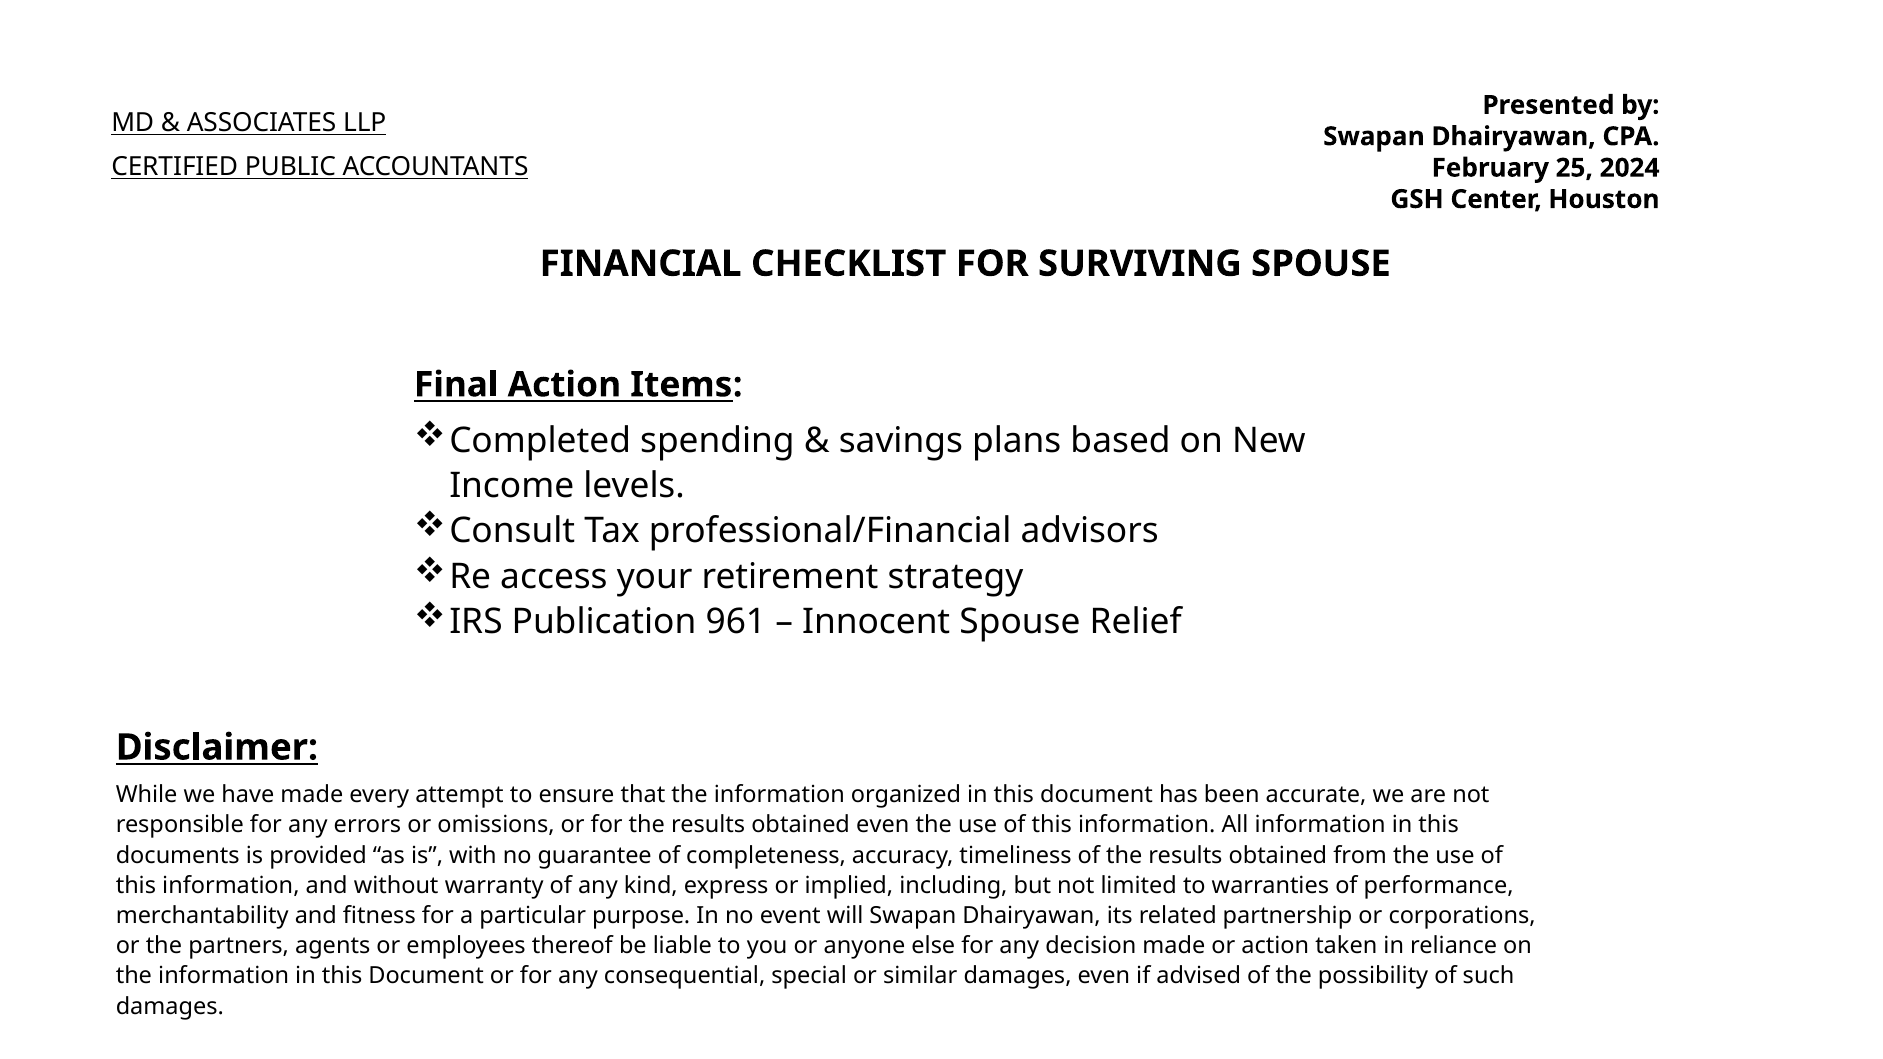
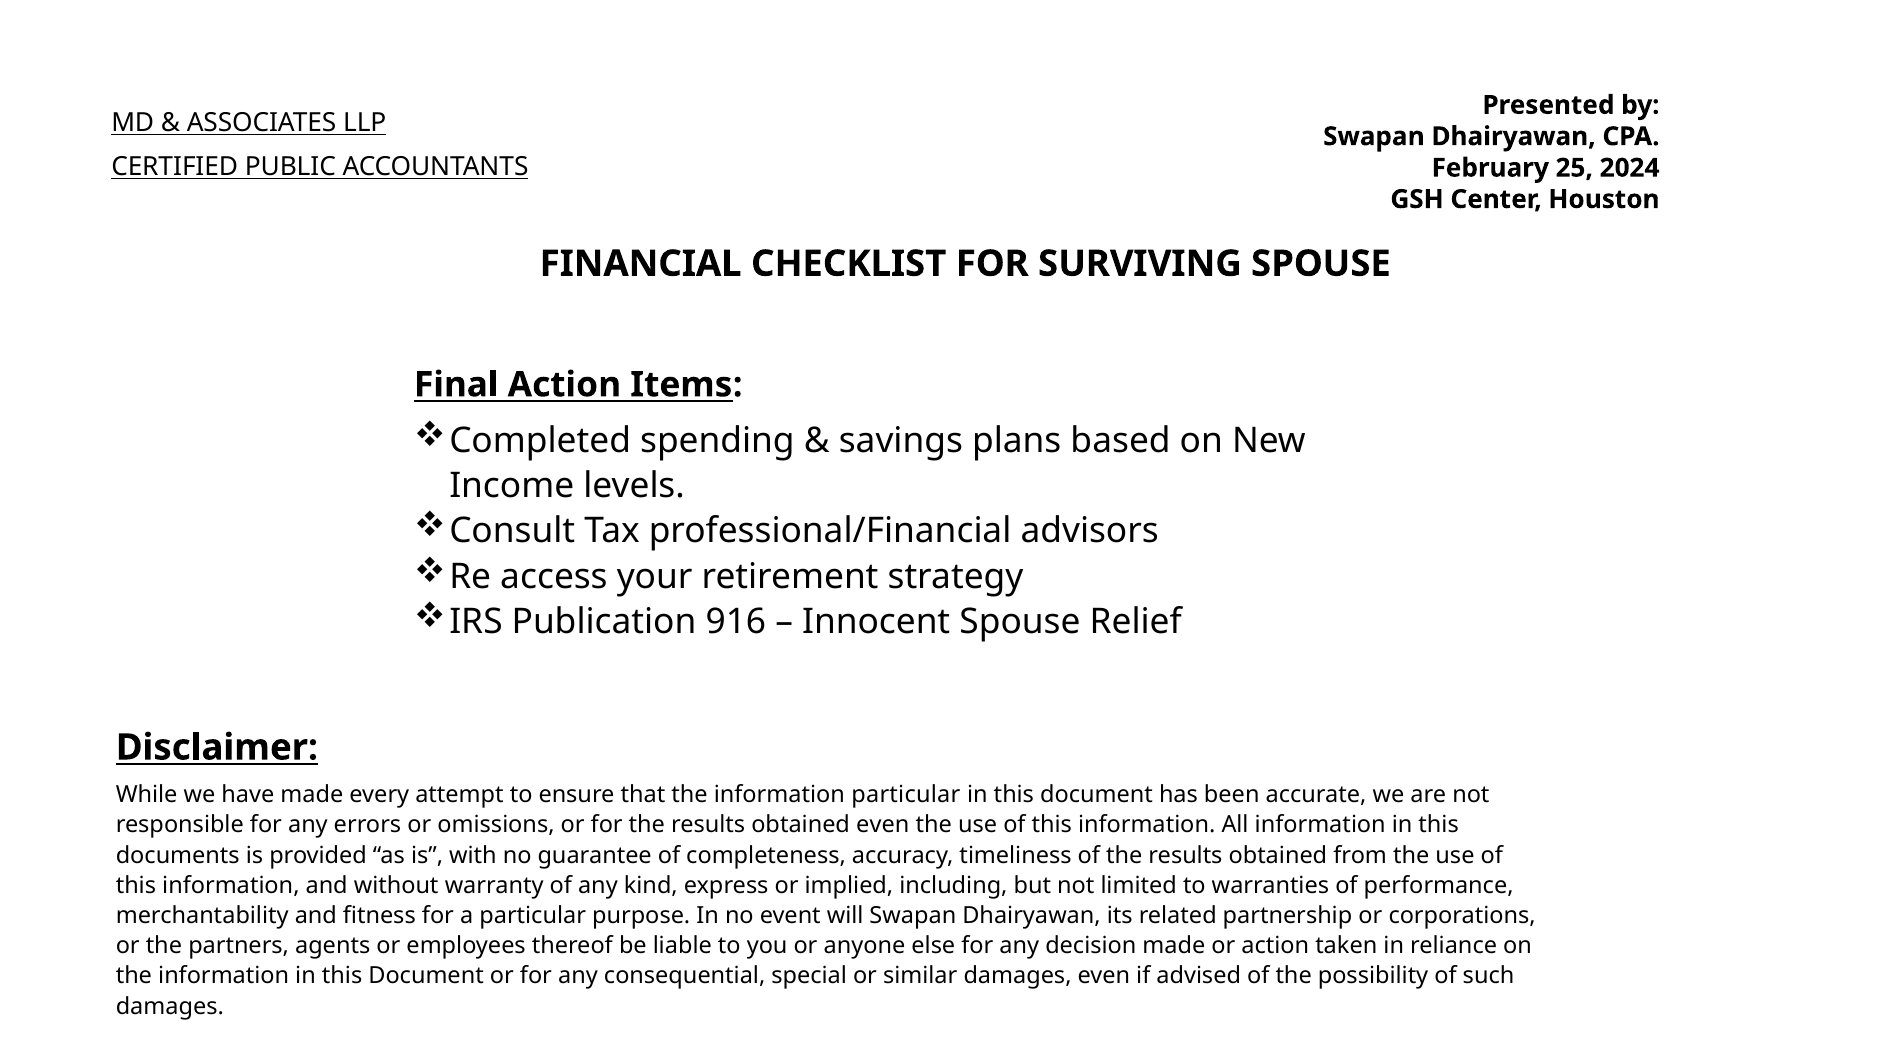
961: 961 -> 916 (736, 622)
information organized: organized -> particular (906, 795)
